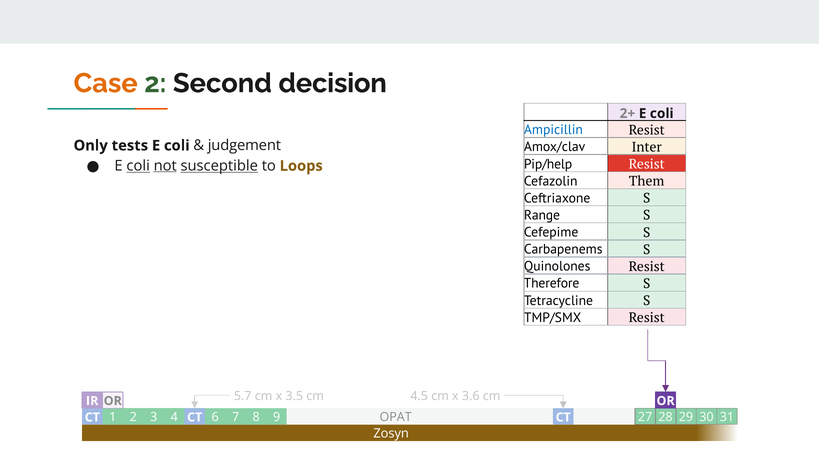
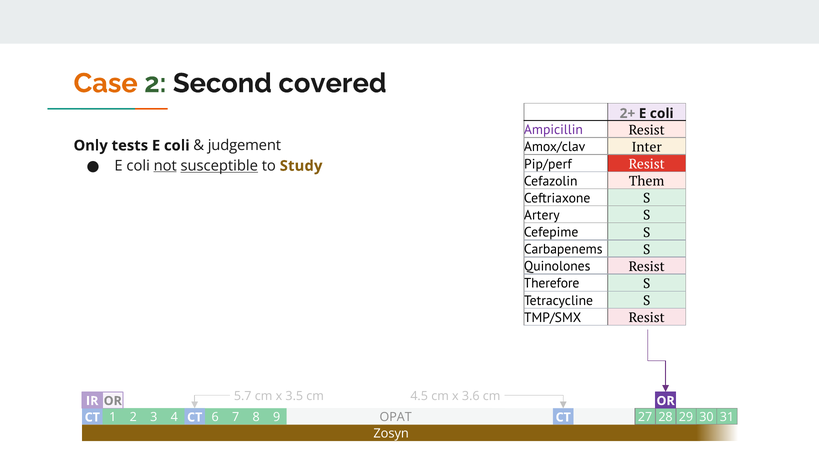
decision: decision -> covered (332, 83)
Ampicillin colour: blue -> purple (553, 130)
Pip/help: Pip/help -> Pip/perf (548, 164)
coli underline: present -> none (138, 166)
Loops: Loops -> Study (301, 166)
Range: Range -> Artery (542, 215)
